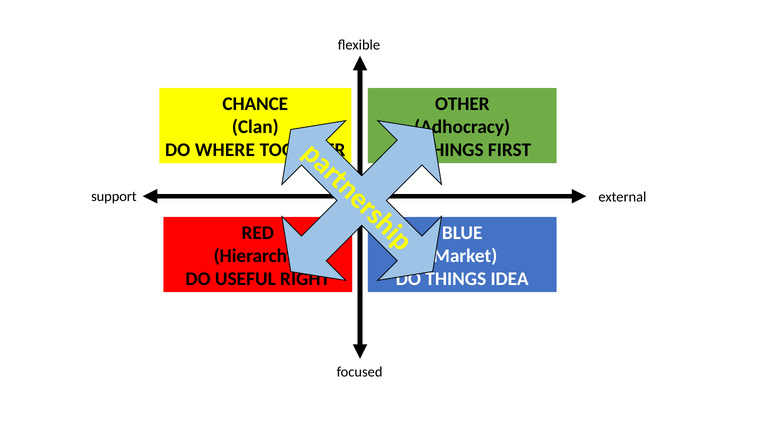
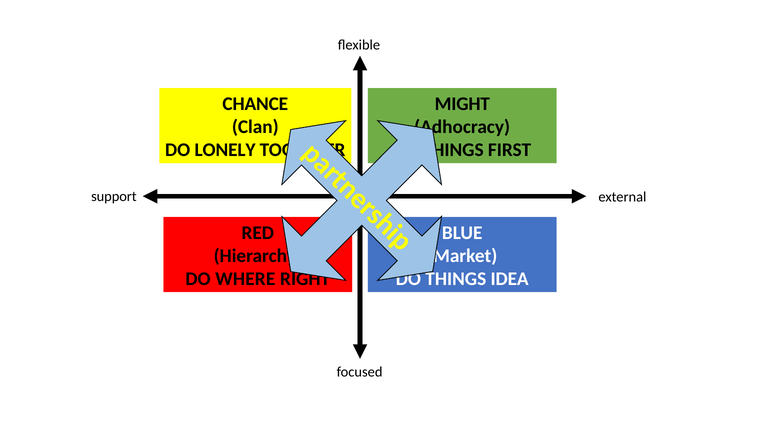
OTHER: OTHER -> MIGHT (462, 104)
WHERE: WHERE -> LONELY (225, 150)
USEFUL: USEFUL -> WHERE (245, 279)
